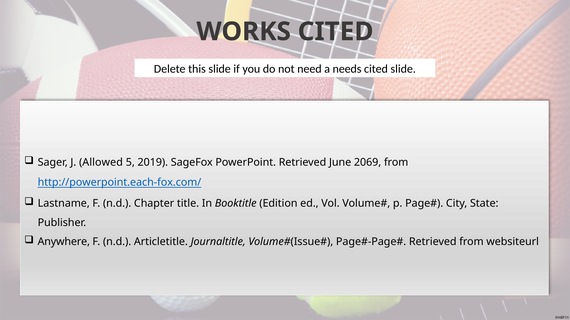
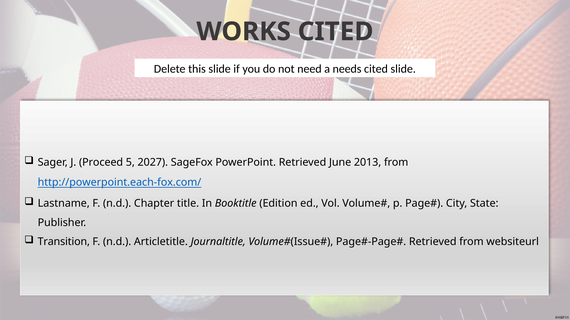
Allowed: Allowed -> Proceed (101, 163)
2019: 2019 -> 2027 (153, 163)
2069: 2069 -> 2013 (368, 163)
Anywhere: Anywhere -> Transition (64, 242)
